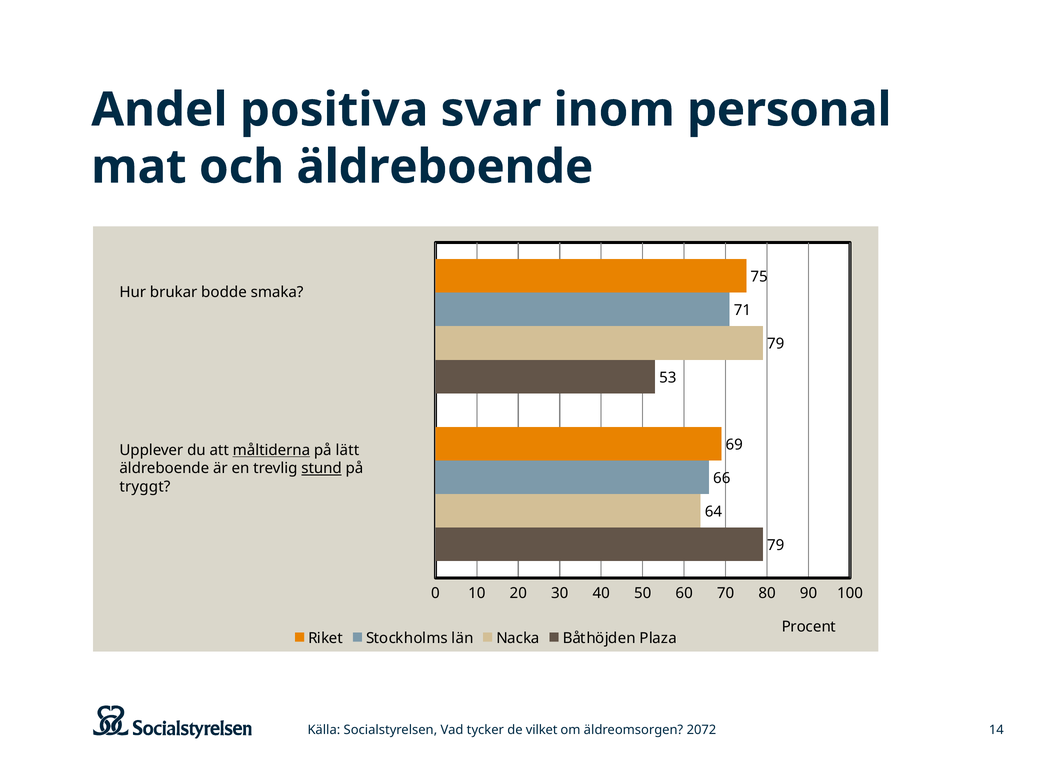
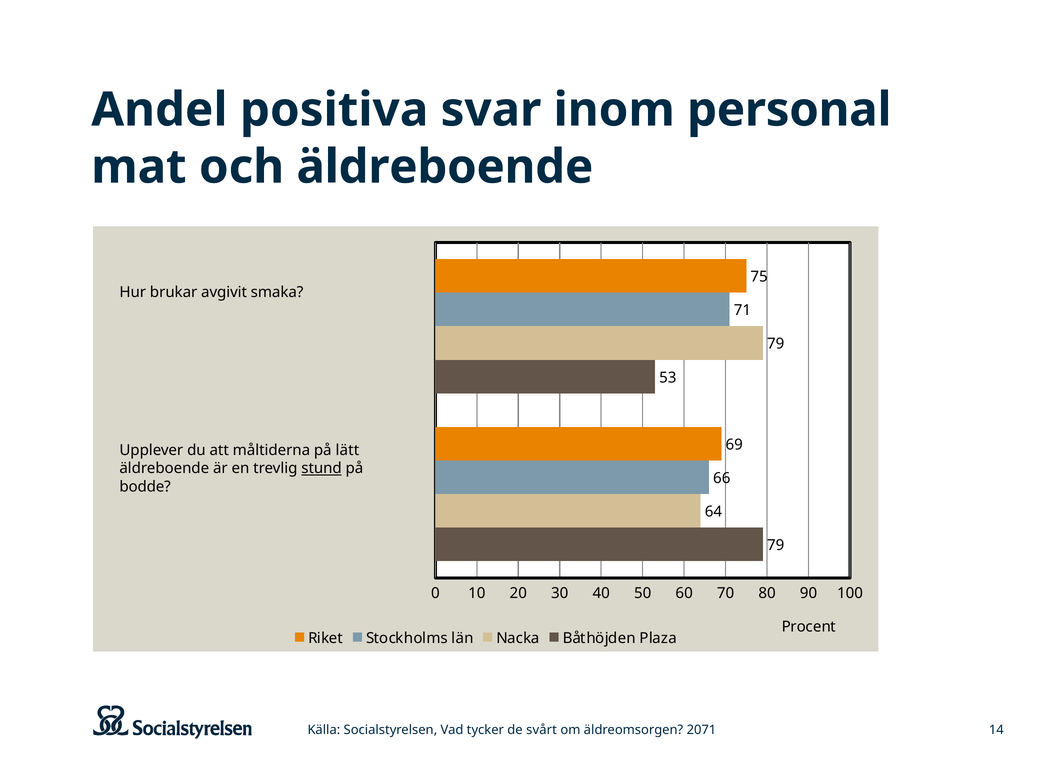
bodde: bodde -> avgivit (224, 292)
måltiderna underline: present -> none (271, 450)
tryggt: tryggt -> bodde (145, 486)
vilket: vilket -> svårt (542, 730)
2072: 2072 -> 2071 (701, 730)
